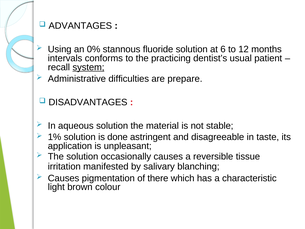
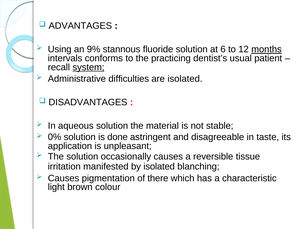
0%: 0% -> 9% (94, 49)
months underline: none -> present (266, 49)
are prepare: prepare -> isolated (185, 79)
1%: 1% -> 0% (55, 137)
by salivary: salivary -> isolated (159, 166)
